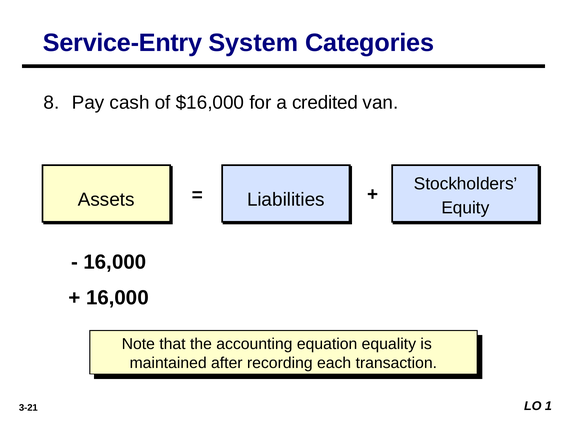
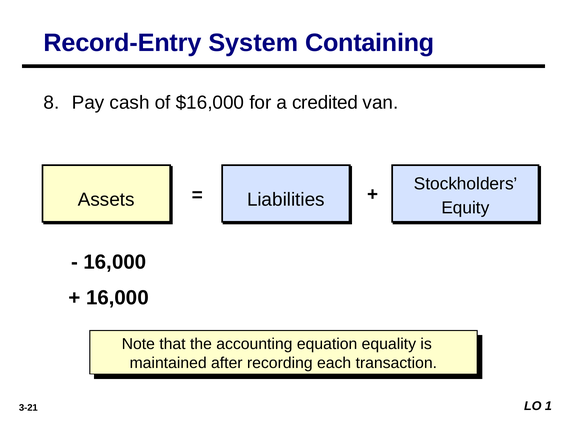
Service-Entry: Service-Entry -> Record-Entry (122, 43)
Categories: Categories -> Containing (370, 43)
